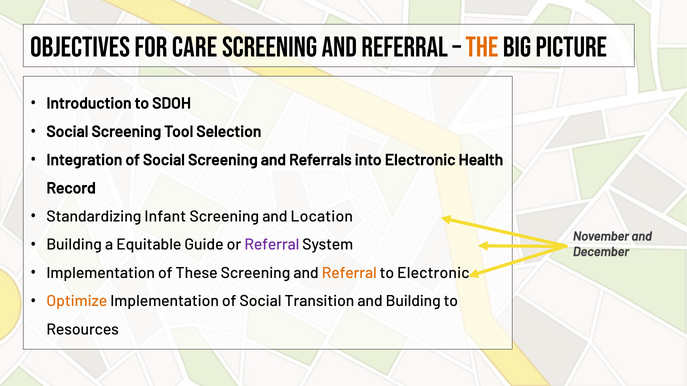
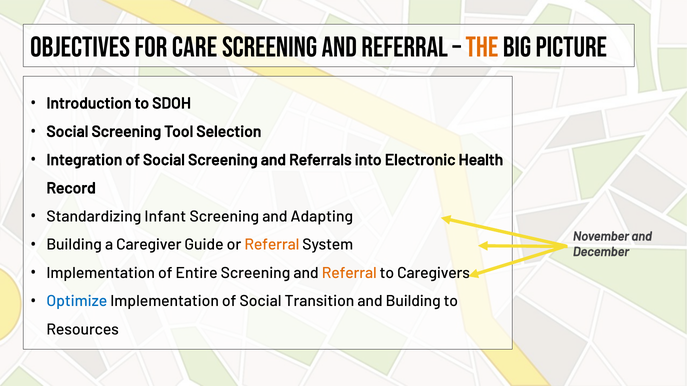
Location: Location -> Adapting (322, 217)
Equitable: Equitable -> Caregiver (149, 245)
Referral colour: purple -> orange (272, 245)
These: These -> Entire (197, 273)
to Electronic: Electronic -> Caregivers (434, 273)
Optimize colour: orange -> blue (77, 302)
